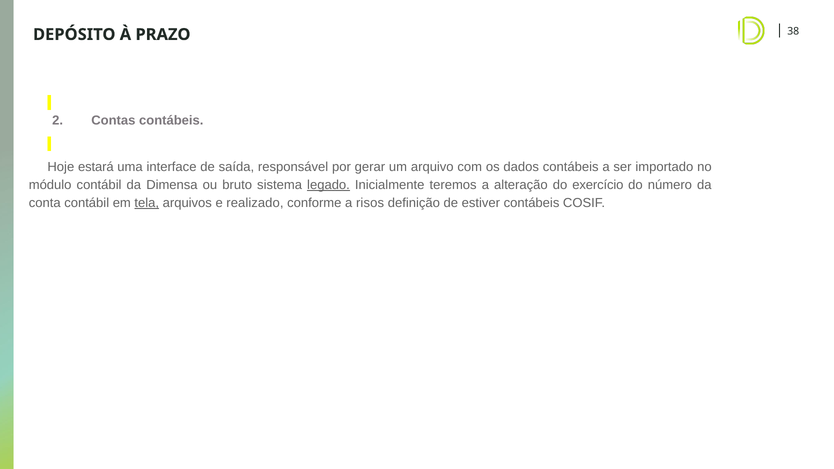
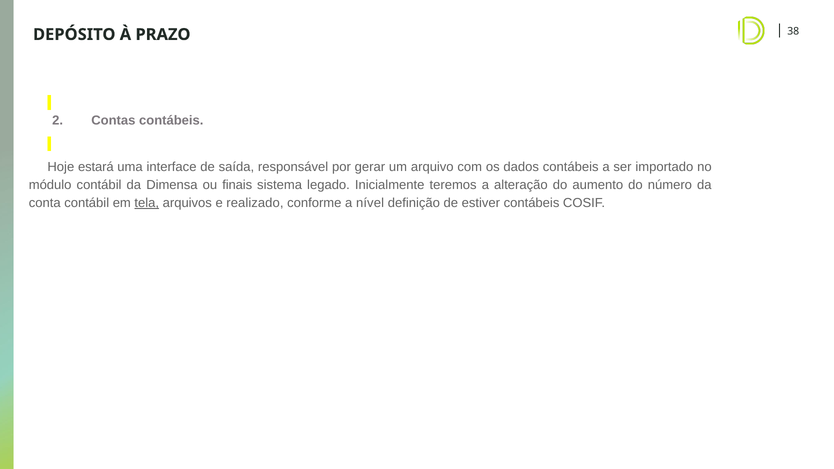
bruto: bruto -> finais (237, 185)
legado underline: present -> none (328, 185)
exercício: exercício -> aumento (598, 185)
risos: risos -> nível (370, 203)
